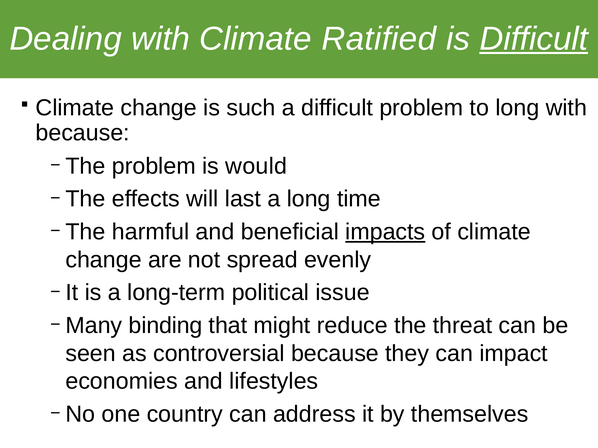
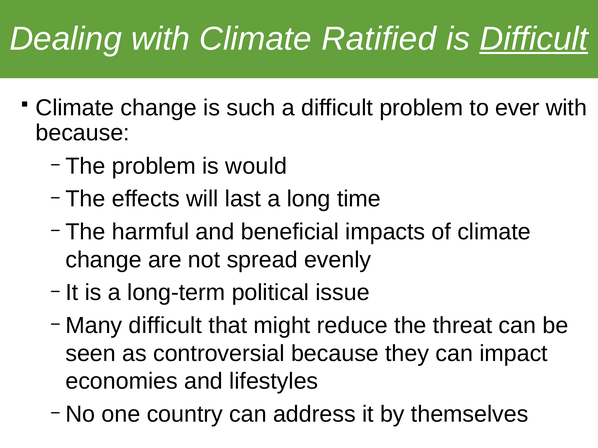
to long: long -> ever (517, 108)
impacts underline: present -> none (385, 232)
Many binding: binding -> difficult (165, 326)
